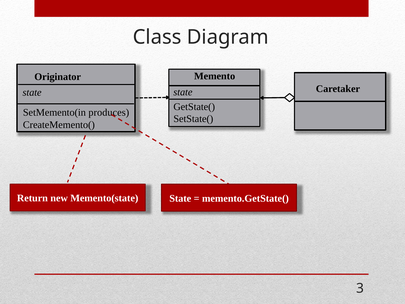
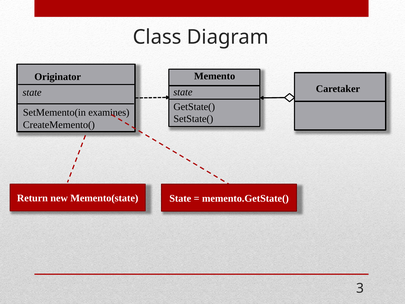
produces: produces -> examines (109, 113)
